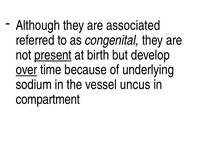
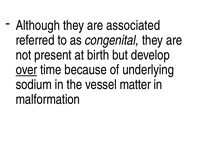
present underline: present -> none (53, 55)
uncus: uncus -> matter (135, 84)
compartment: compartment -> malformation (48, 99)
